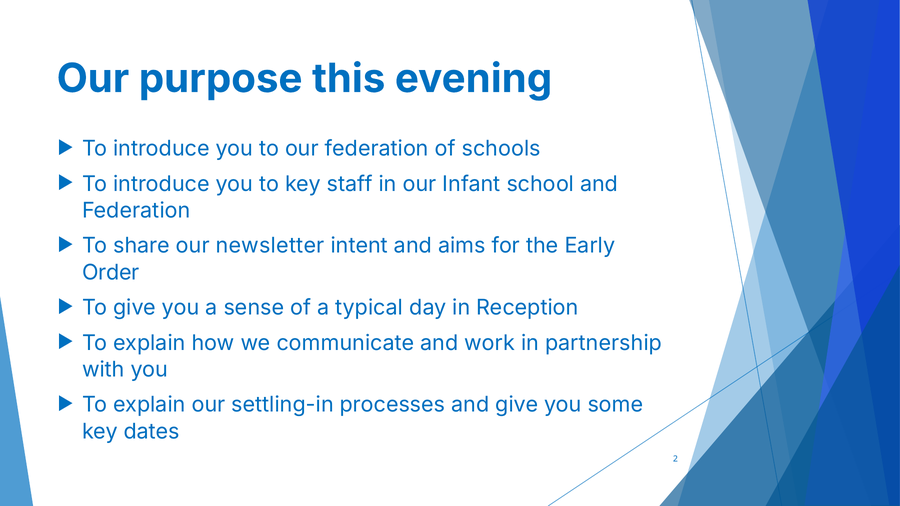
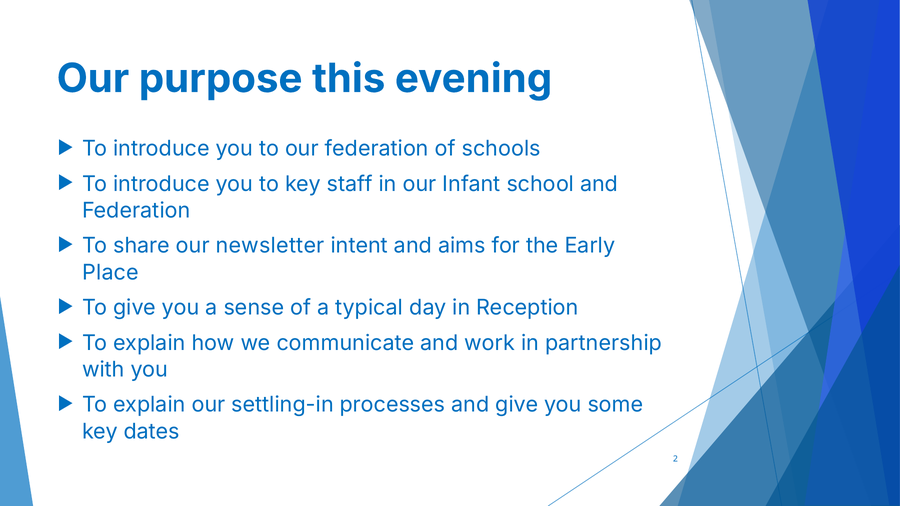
Order: Order -> Place (111, 273)
